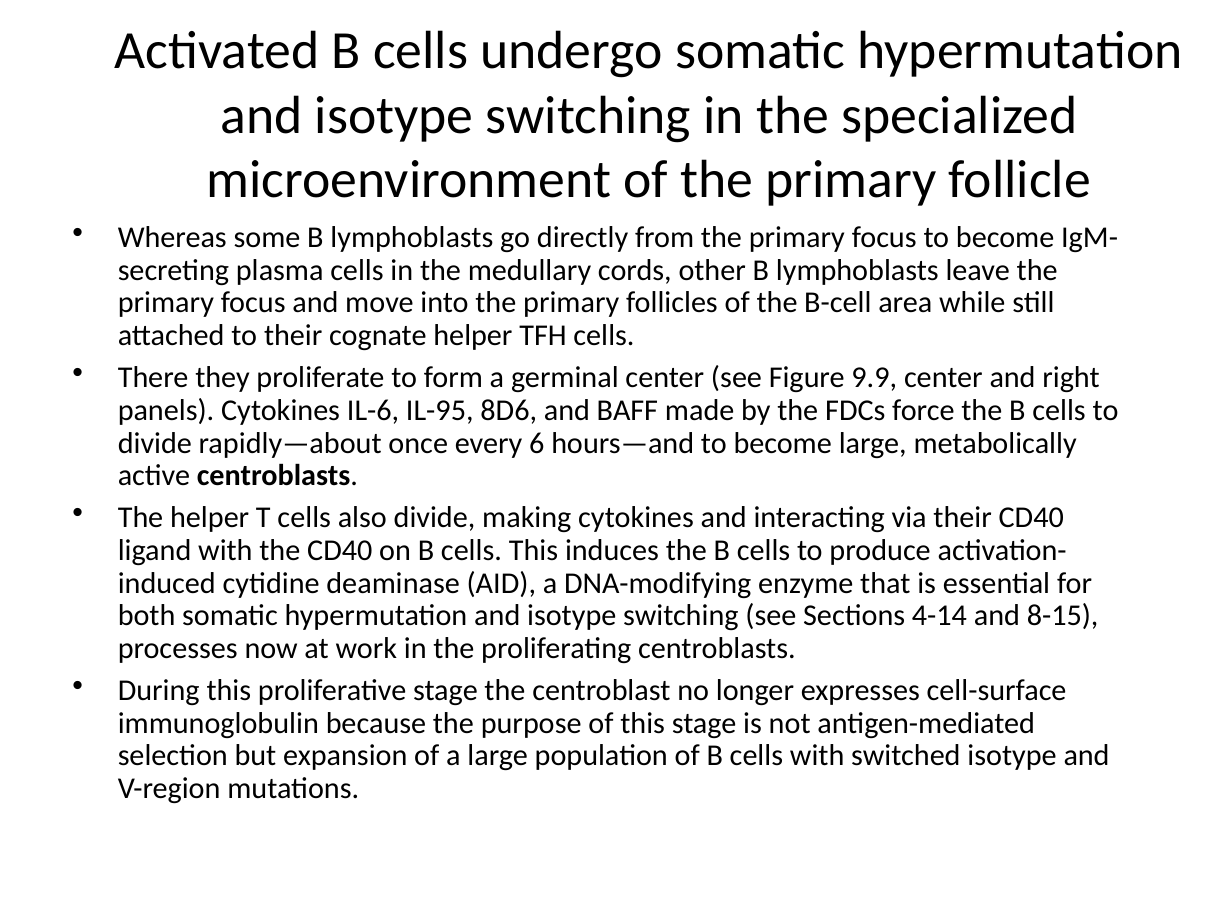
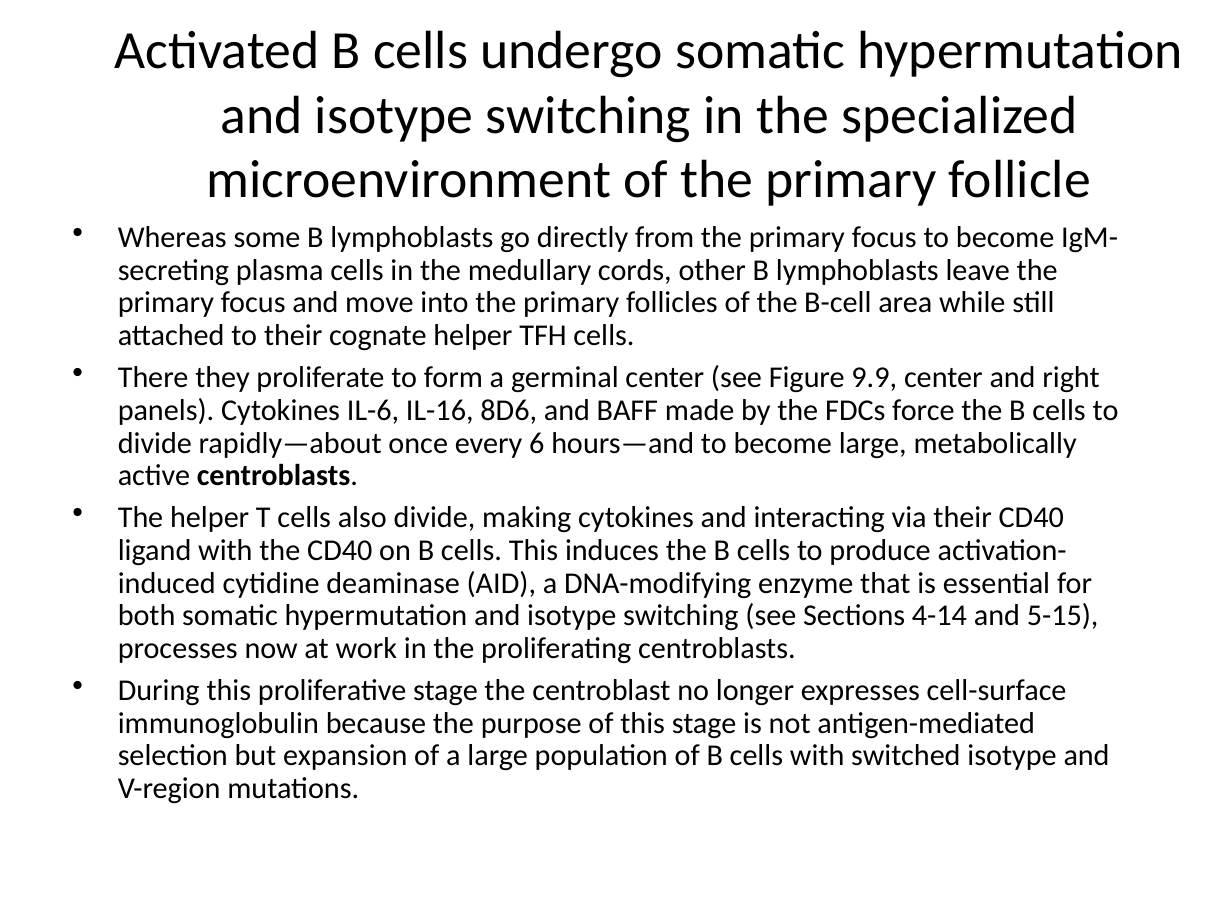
IL-95: IL-95 -> IL-16 (440, 410)
8-15: 8-15 -> 5-15 (1063, 616)
